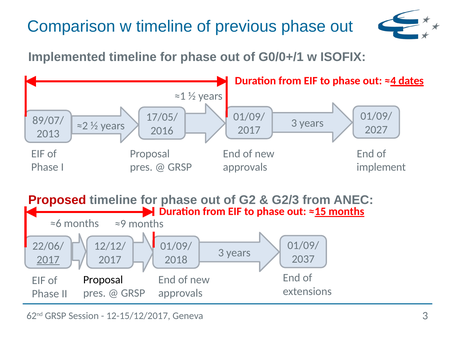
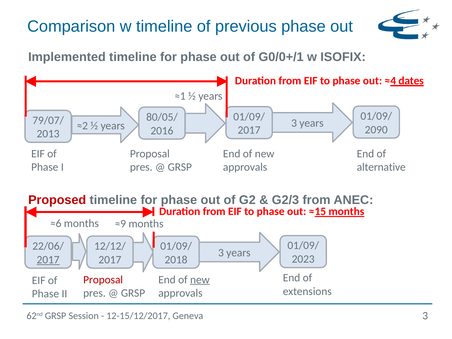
17/05/: 17/05/ -> 80/05/ (162, 117)
89/07/: 89/07/ -> 79/07/ (48, 120)
2027: 2027 -> 2090 (376, 130)
implement: implement -> alternative (381, 167)
2037: 2037 -> 2023 (303, 259)
Proposal colour: black -> red (103, 280)
new underline: none -> present (200, 280)
